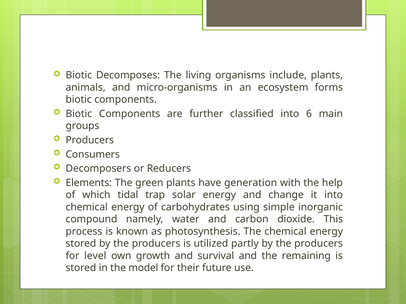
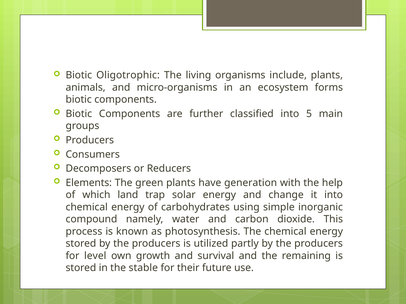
Decomposes: Decomposes -> Oligotrophic (128, 75)
6: 6 -> 5 (309, 114)
tidal: tidal -> land (128, 195)
model: model -> stable (143, 268)
